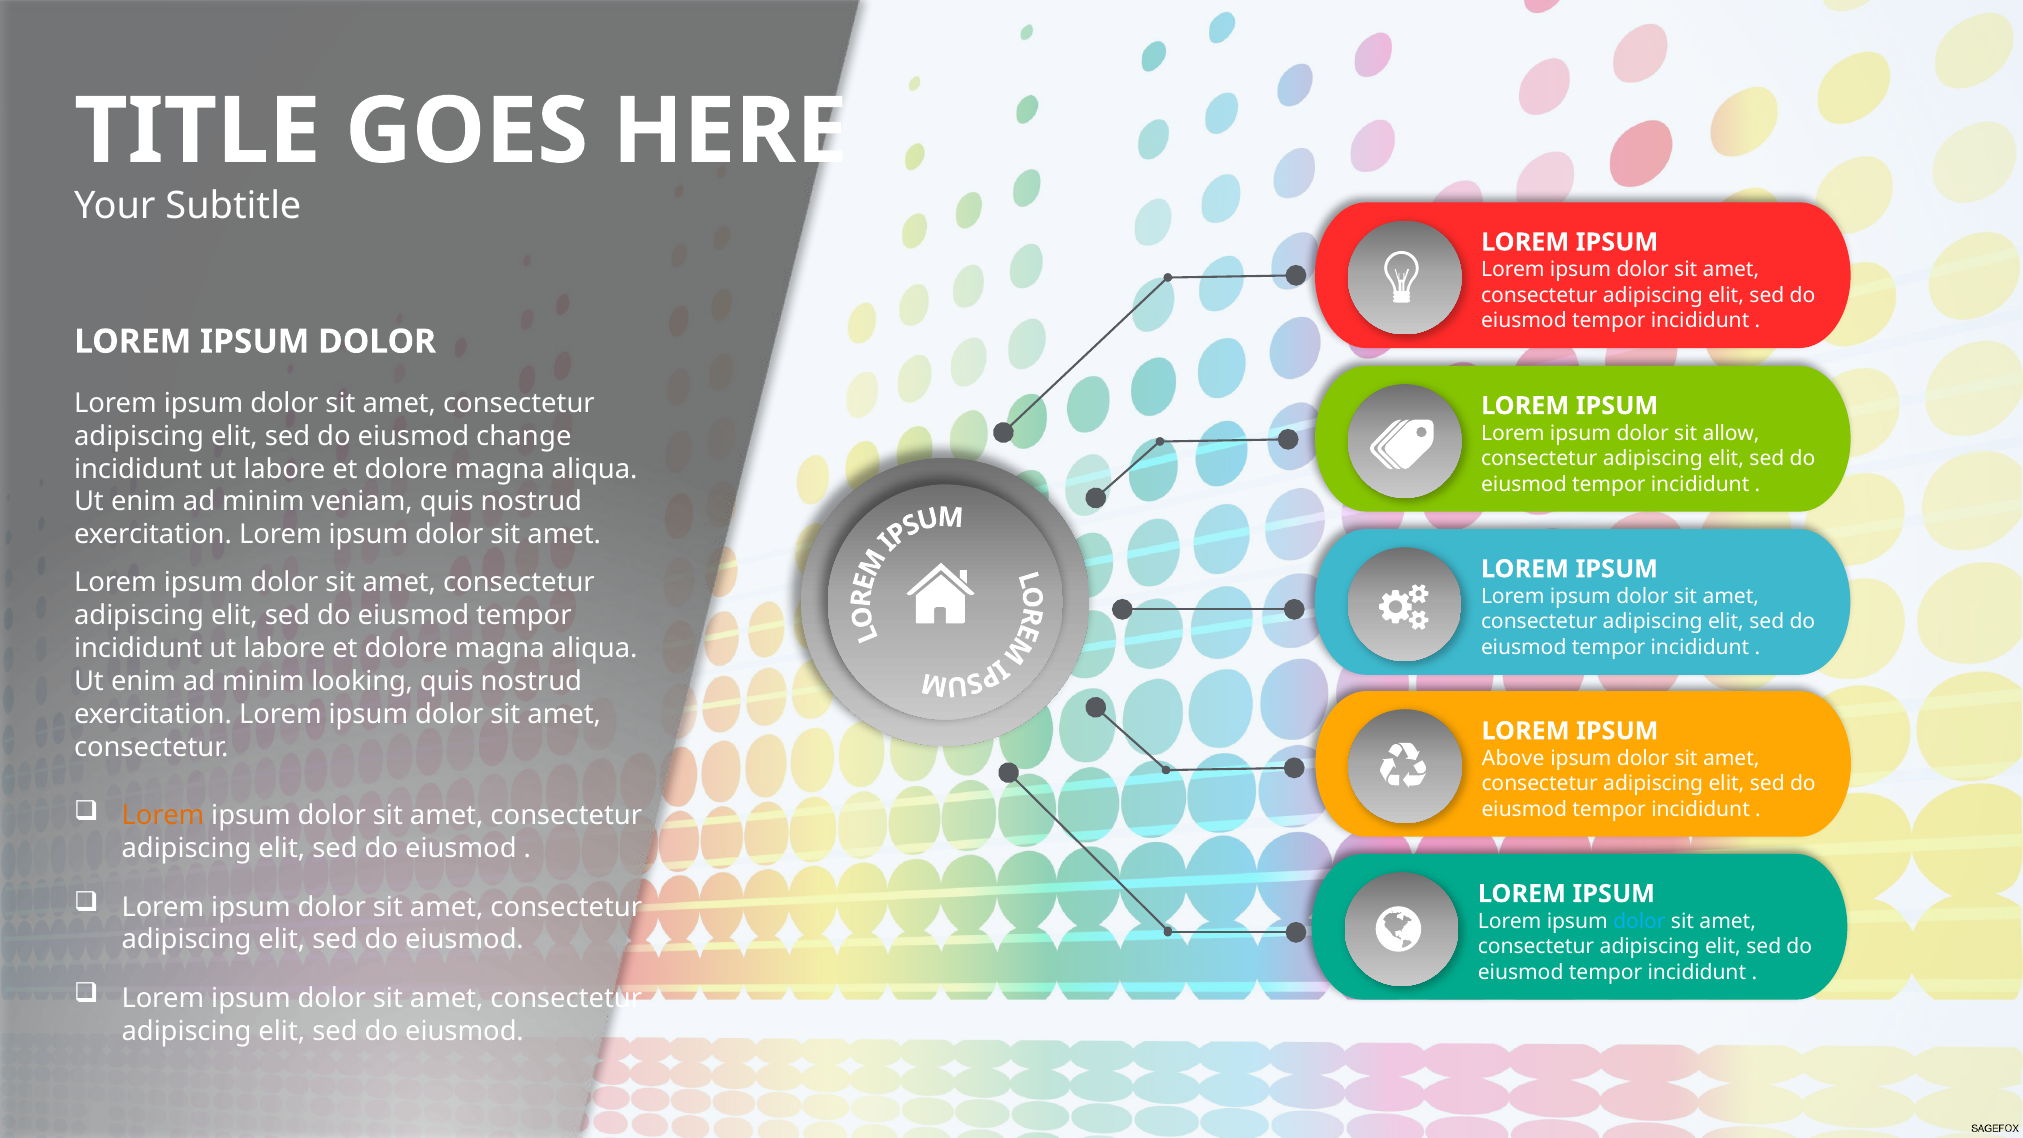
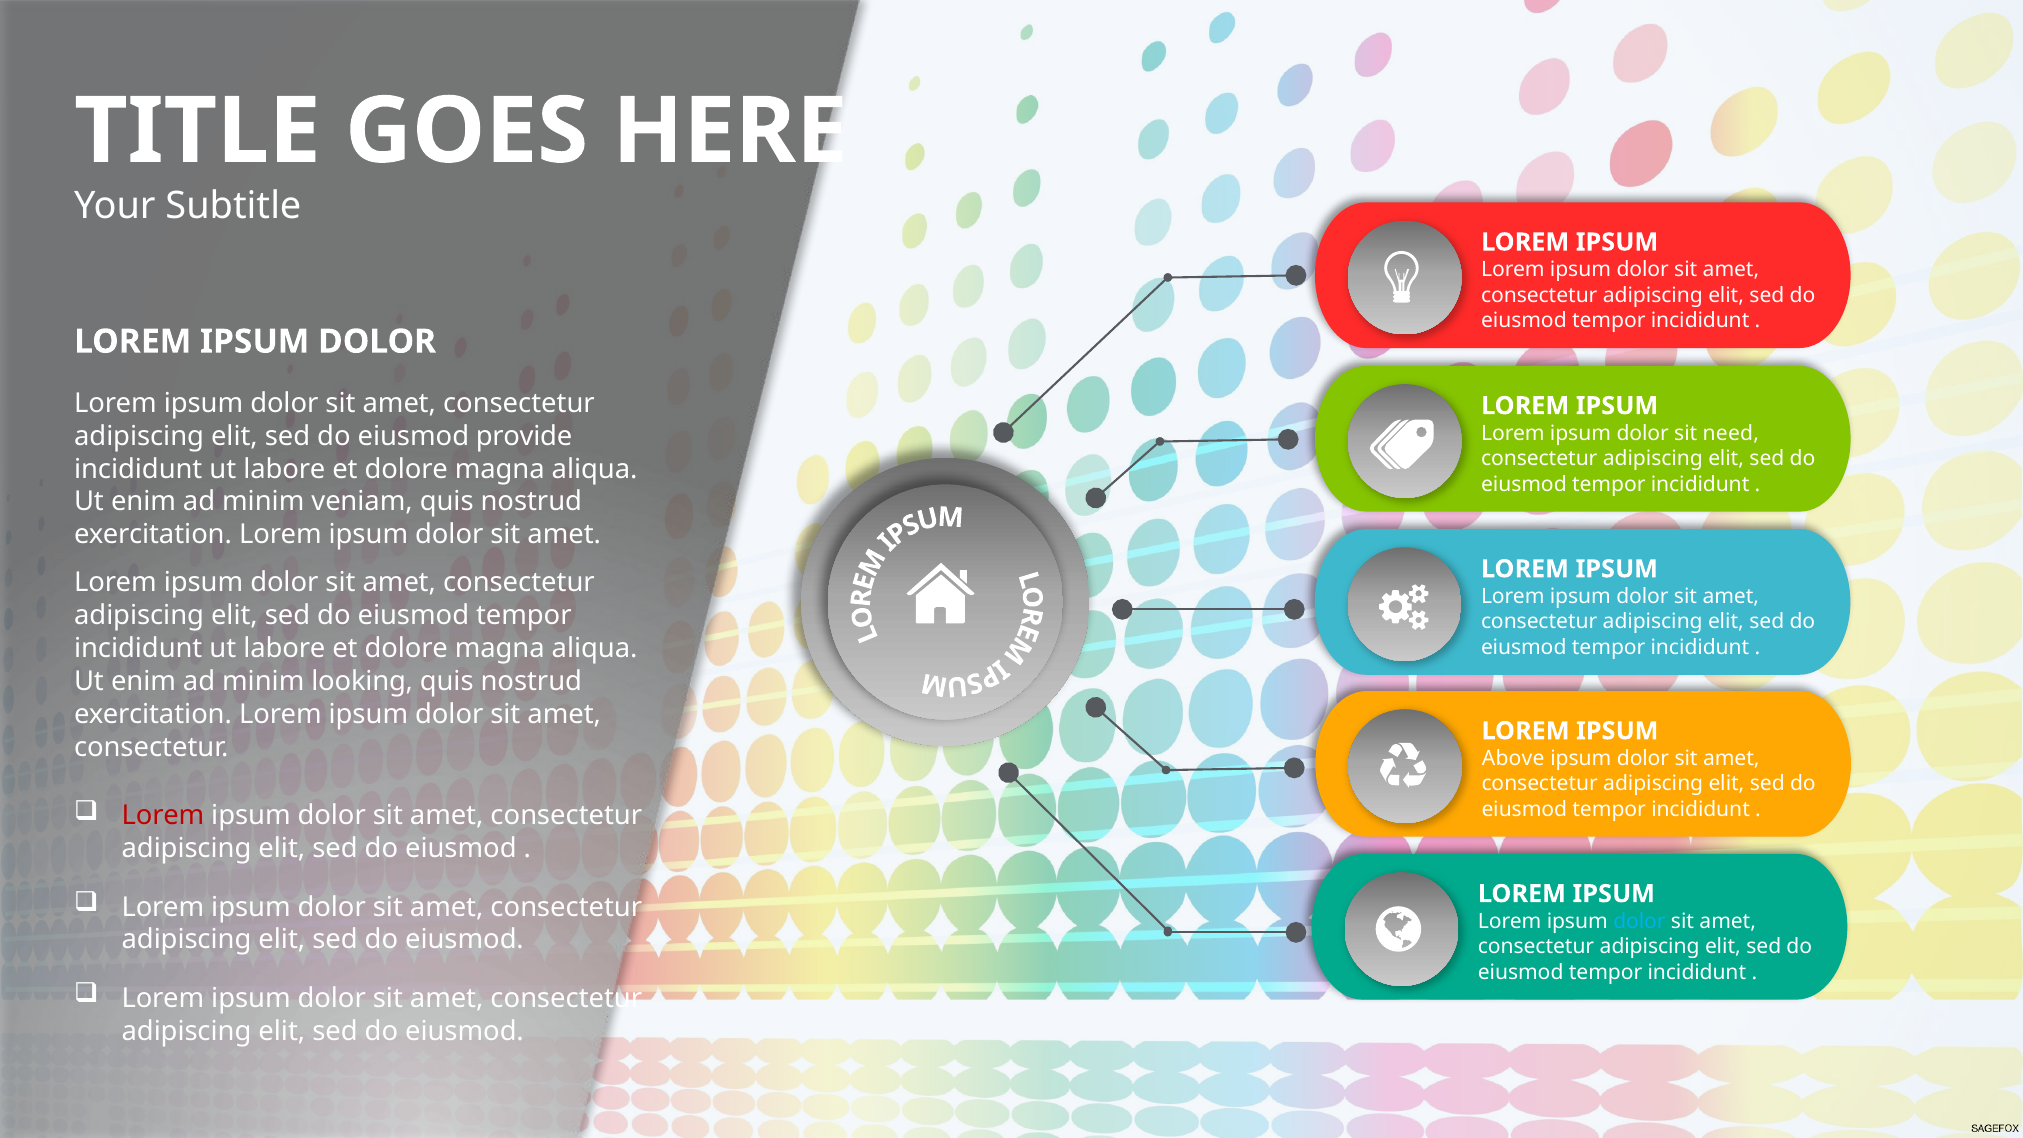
allow: allow -> need (1731, 433)
change: change -> provide (524, 436)
Lorem colour: orange -> red (163, 816)
